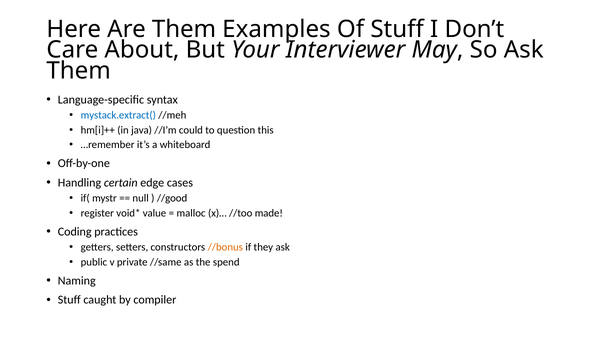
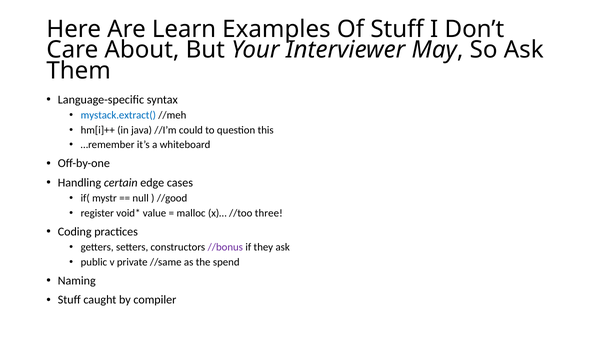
Are Them: Them -> Learn (184, 29)
made: made -> three (269, 213)
//bonus colour: orange -> purple (225, 248)
